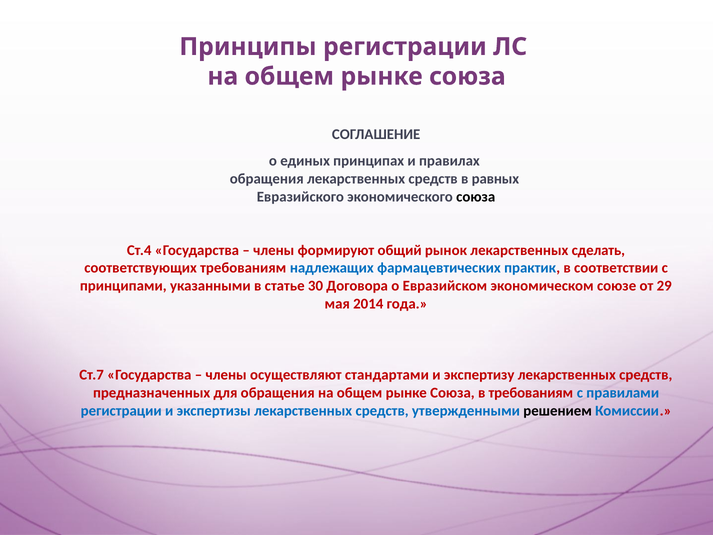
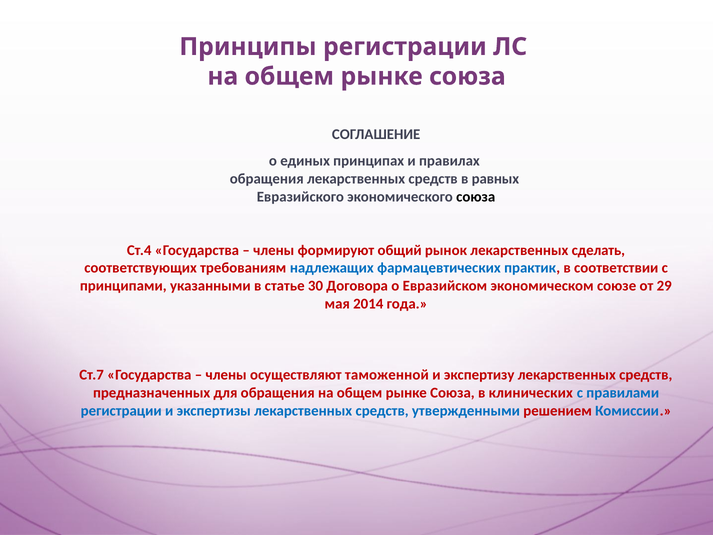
стандартами: стандартами -> таможенной (387, 375)
в требованиям: требованиям -> клинических (531, 393)
решением colour: black -> red (558, 410)
